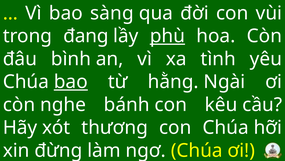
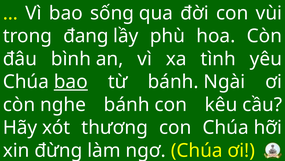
sàng: sàng -> sống (112, 13)
phù underline: present -> none (167, 36)
từ hằng: hằng -> bánh (173, 81)
